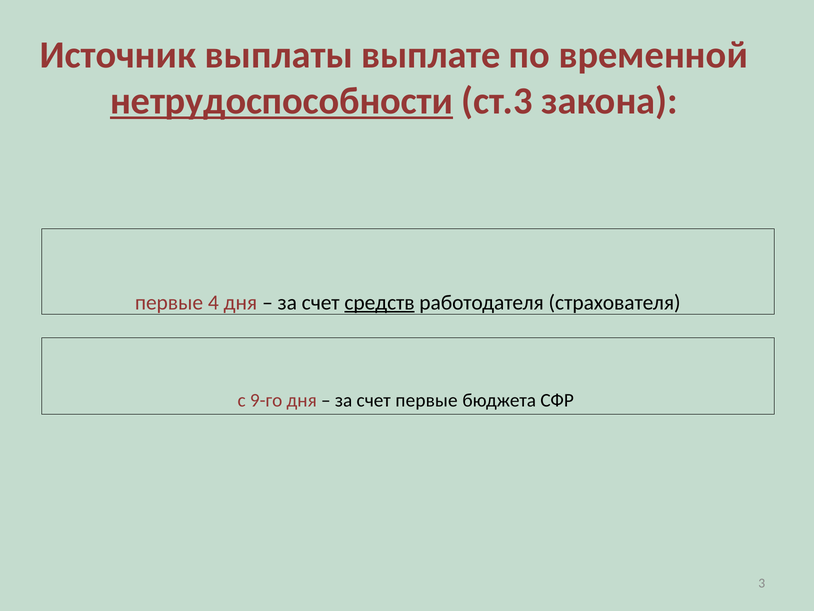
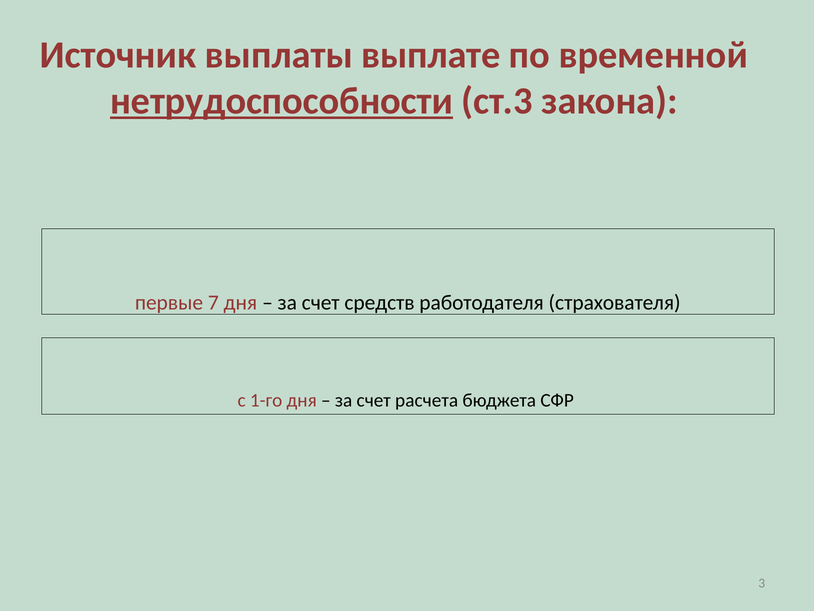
4: 4 -> 7 (213, 302)
средств underline: present -> none (380, 302)
9-го: 9-го -> 1-го (266, 400)
счет первые: первые -> расчета (427, 400)
